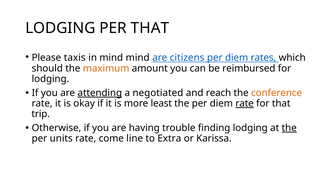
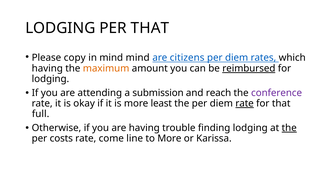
taxis: taxis -> copy (75, 58)
should: should -> having (47, 68)
reimbursed underline: none -> present (249, 68)
attending underline: present -> none (100, 93)
negotiated: negotiated -> submission (158, 93)
conference colour: orange -> purple (277, 93)
trip: trip -> full (41, 114)
units: units -> costs (61, 138)
to Extra: Extra -> More (169, 138)
